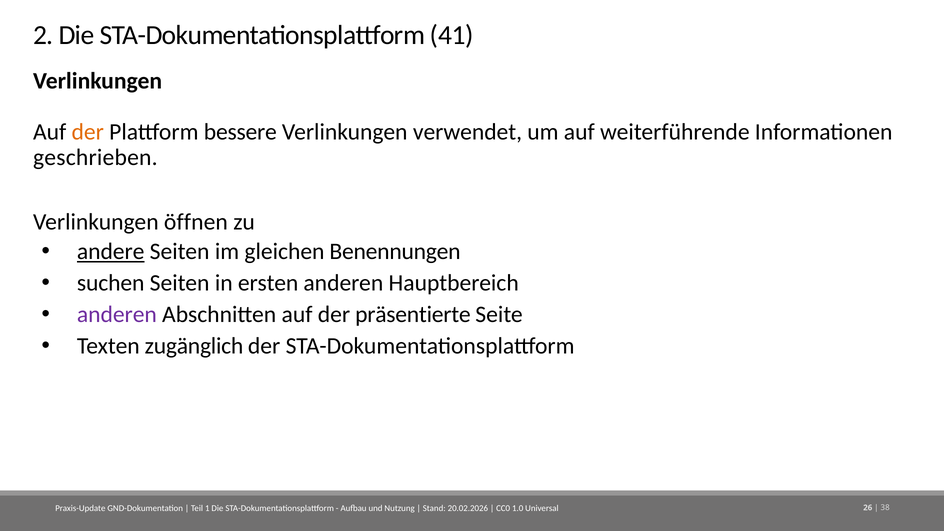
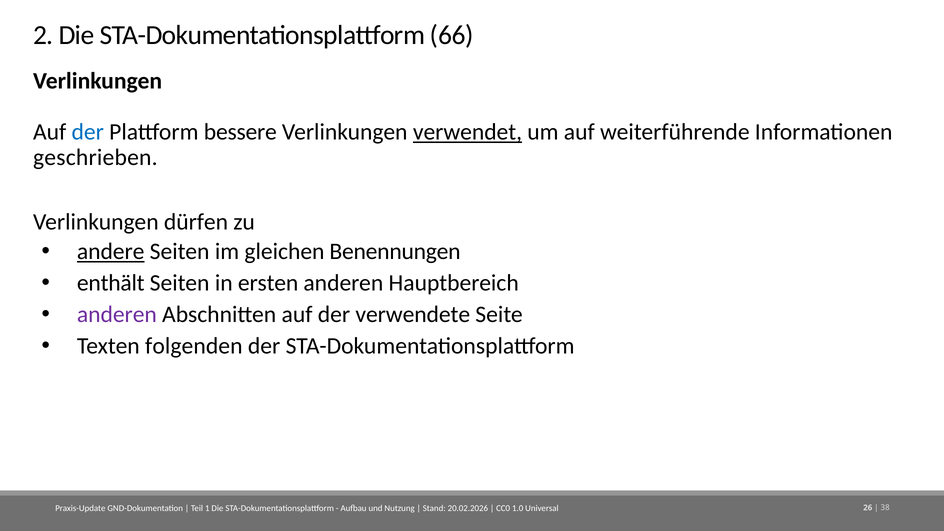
41: 41 -> 66 (452, 35)
der colour: orange -> blue (88, 132)
verwendet underline: none -> present (467, 132)
öffnen: öffnen -> dürfen (196, 222)
suchen: suchen -> enthält (111, 283)
präsentierte: präsentierte -> verwendete (413, 314)
zugänglich: zugänglich -> folgenden (194, 346)
